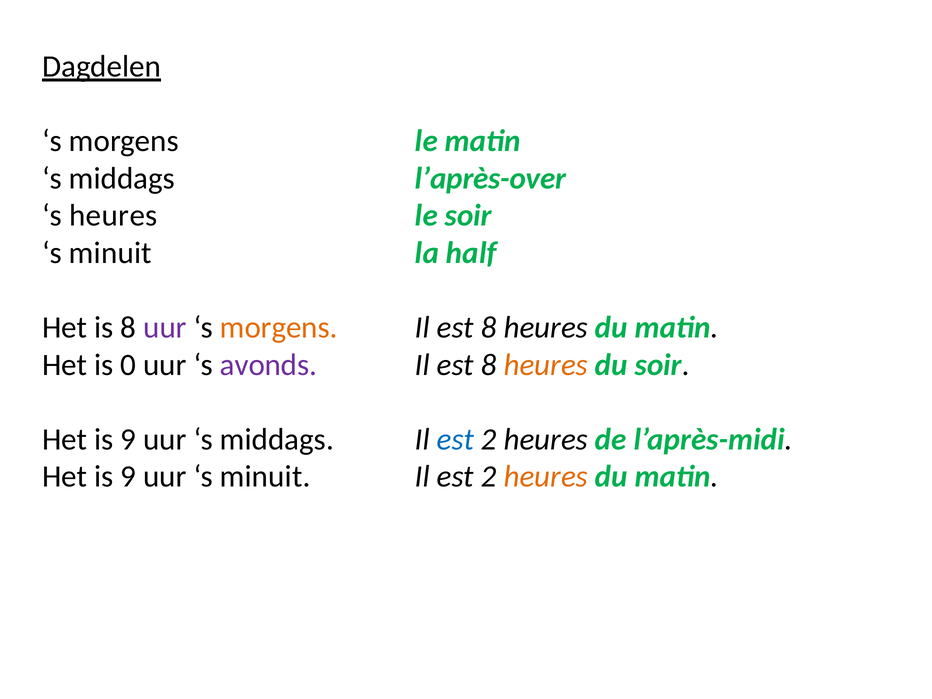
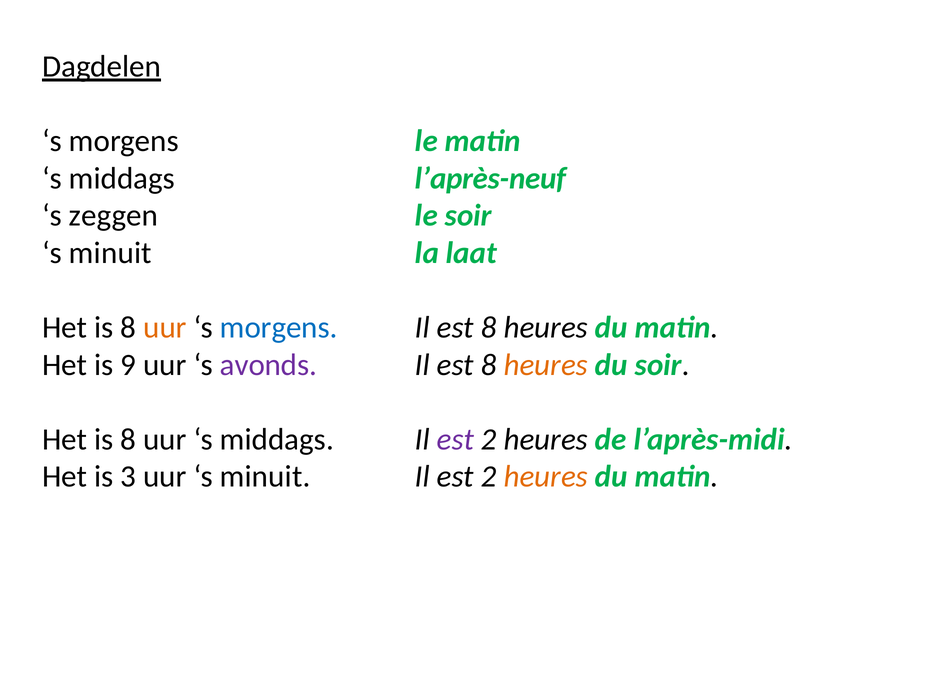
l’après-over: l’après-over -> l’après-neuf (491, 178)
s heures: heures -> zeggen (113, 216)
half: half -> laat (471, 253)
uur colour: purple -> orange (165, 328)
morgens colour: orange -> blue (279, 328)
0: 0 -> 9 (128, 365)
9: 9 -> 8 (128, 439)
est colour: blue -> purple (455, 439)
9: 9 -> 3 (128, 477)
